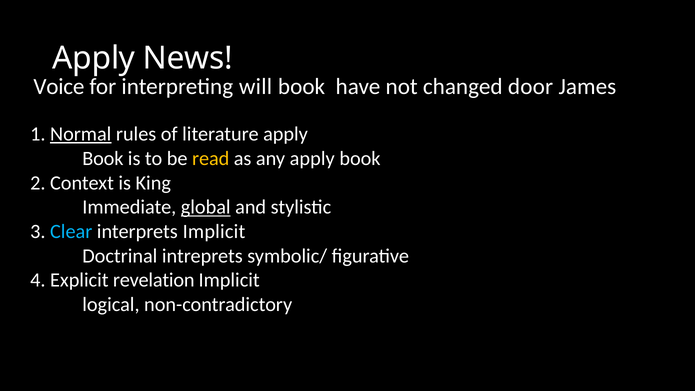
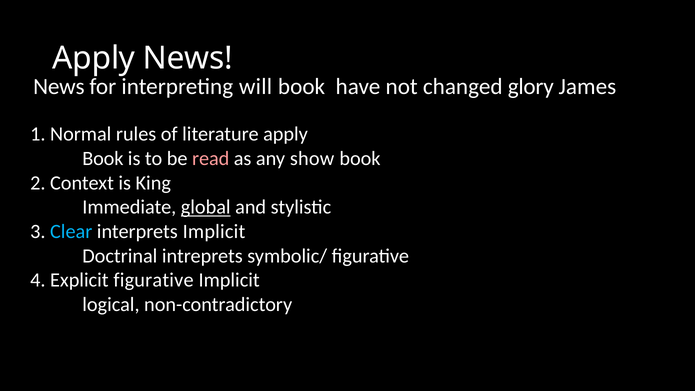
Voice: Voice -> News (59, 86)
door: door -> glory (531, 86)
Normal underline: present -> none (81, 134)
read colour: yellow -> pink (211, 158)
any apply: apply -> show (312, 158)
Explicit revelation: revelation -> figurative (154, 280)
